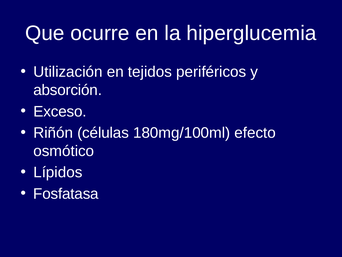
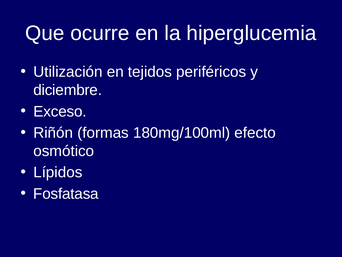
absorción: absorción -> diciembre (68, 90)
células: células -> formas (103, 133)
